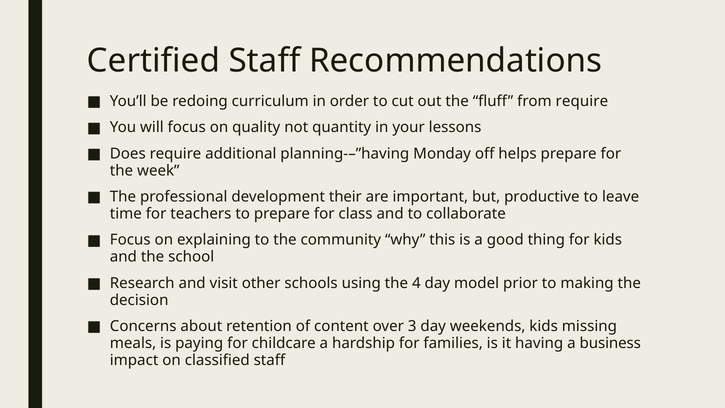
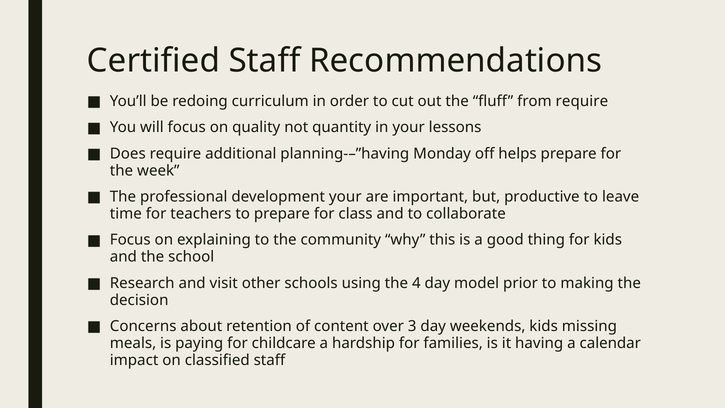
development their: their -> your (345, 197)
business: business -> calendar (610, 343)
